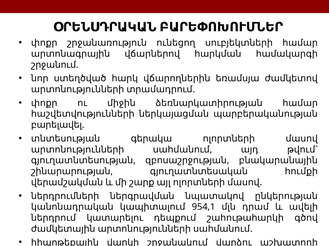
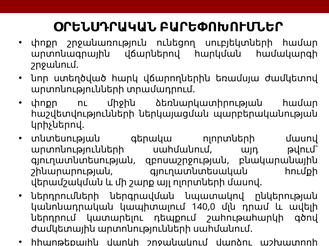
բարելավել: բարելավել -> կրիչներով (56, 125)
954,1: 954,1 -> 140,0 (204, 208)
